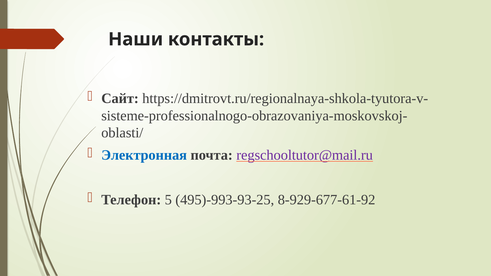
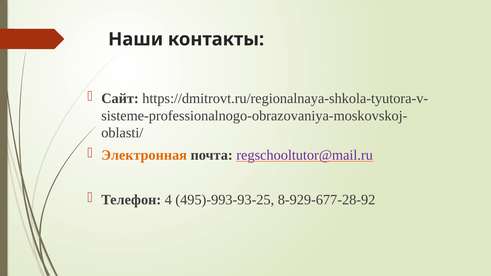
Электронная colour: blue -> orange (144, 155)
5: 5 -> 4 (168, 200)
8-929-677-61-92: 8-929-677-61-92 -> 8-929-677-28-92 (327, 200)
